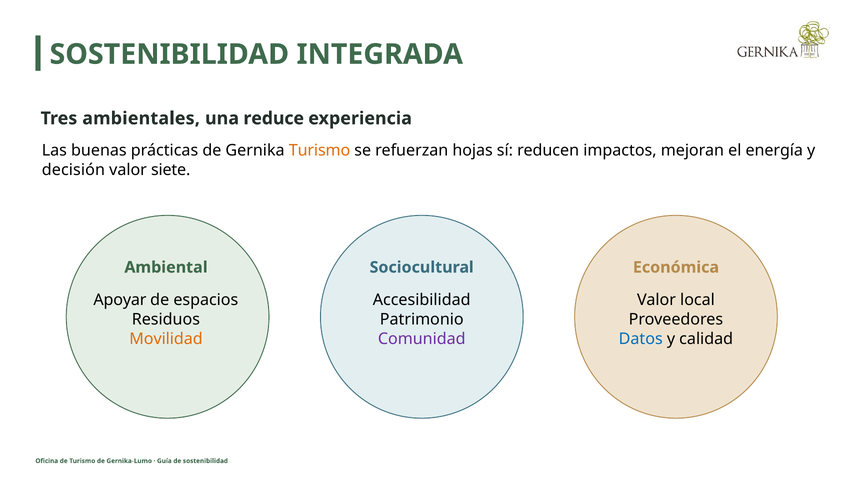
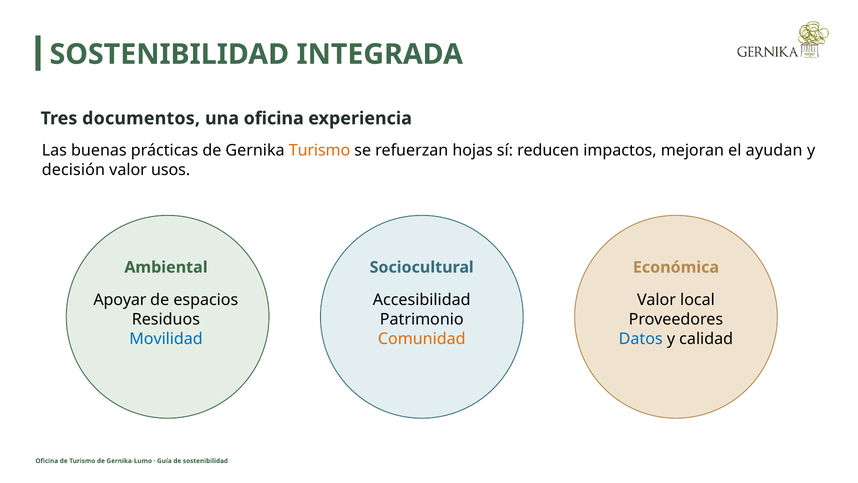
ambientales: ambientales -> documentos (141, 118)
una reduce: reduce -> oficina (274, 118)
energía: energía -> ayudan (774, 150)
siete: siete -> usos (171, 170)
Movilidad colour: orange -> blue (166, 339)
Comunidad colour: purple -> orange (422, 339)
